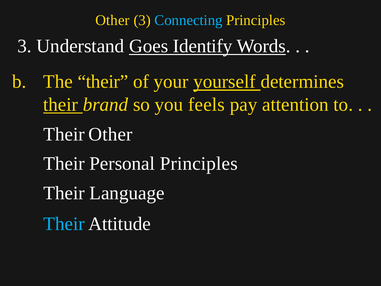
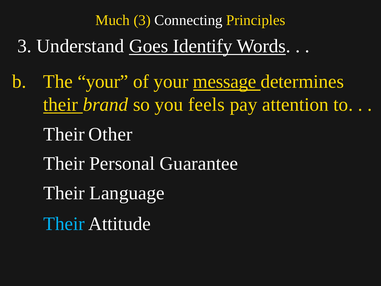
Other: Other -> Much (113, 20)
Connecting colour: light blue -> white (189, 20)
The their: their -> your (103, 82)
yourself: yourself -> message (225, 82)
Personal Principles: Principles -> Guarantee (199, 163)
